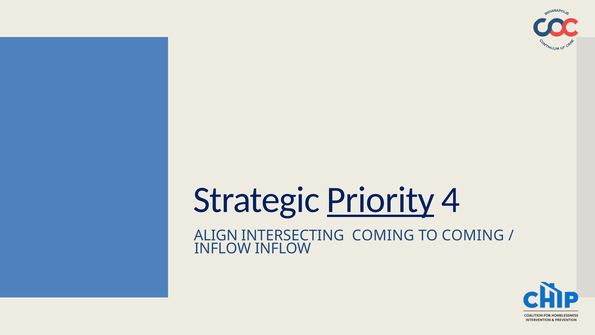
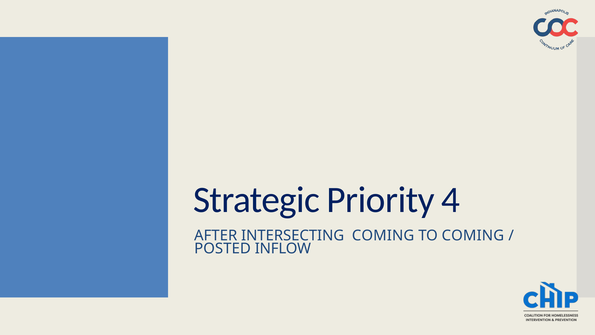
Priority underline: present -> none (381, 200)
ALIGN: ALIGN -> AFTER (216, 235)
INFLOW: INFLOW -> POSTED (223, 248)
